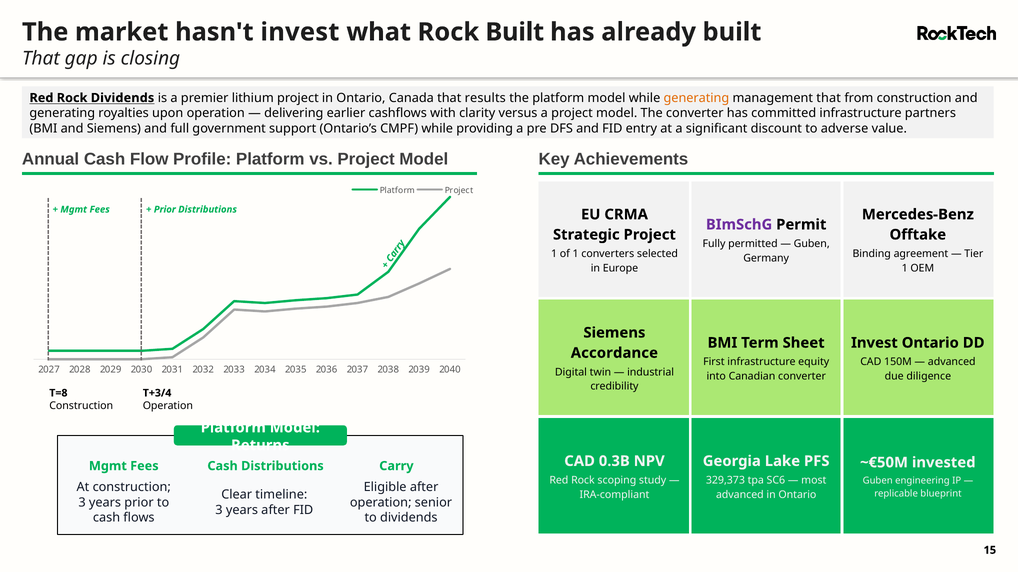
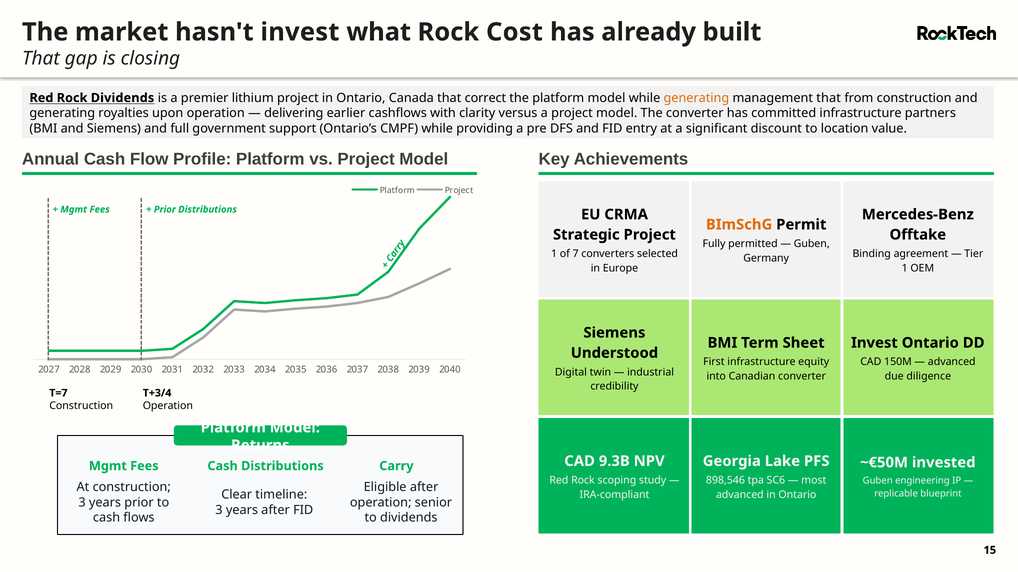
Rock Built: Built -> Cost (514, 32)
results: results -> correct (485, 98)
adverse: adverse -> location (845, 129)
BImSchG colour: purple -> orange (739, 225)
of 1: 1 -> 7 (576, 254)
Accordance: Accordance -> Understood (614, 353)
T=8: T=8 -> T=7 (58, 393)
0.3B: 0.3B -> 9.3B (614, 462)
329,373: 329,373 -> 898,546 (725, 481)
